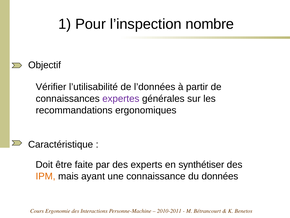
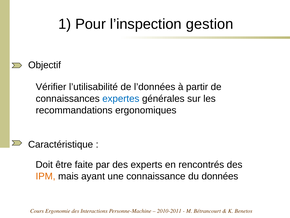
nombre: nombre -> gestion (210, 24)
expertes colour: purple -> blue (121, 98)
synthétiser: synthétiser -> rencontrés (201, 164)
